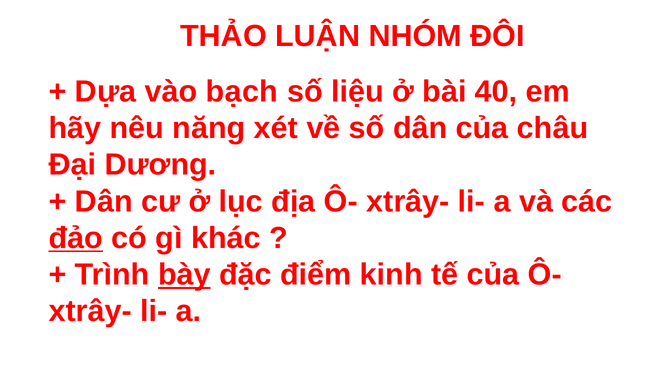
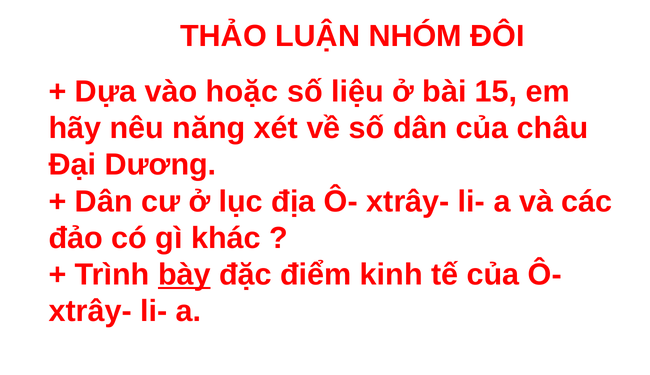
bạch: bạch -> hoặc (242, 91)
40: 40 -> 15 (496, 91)
đảo underline: present -> none (76, 238)
